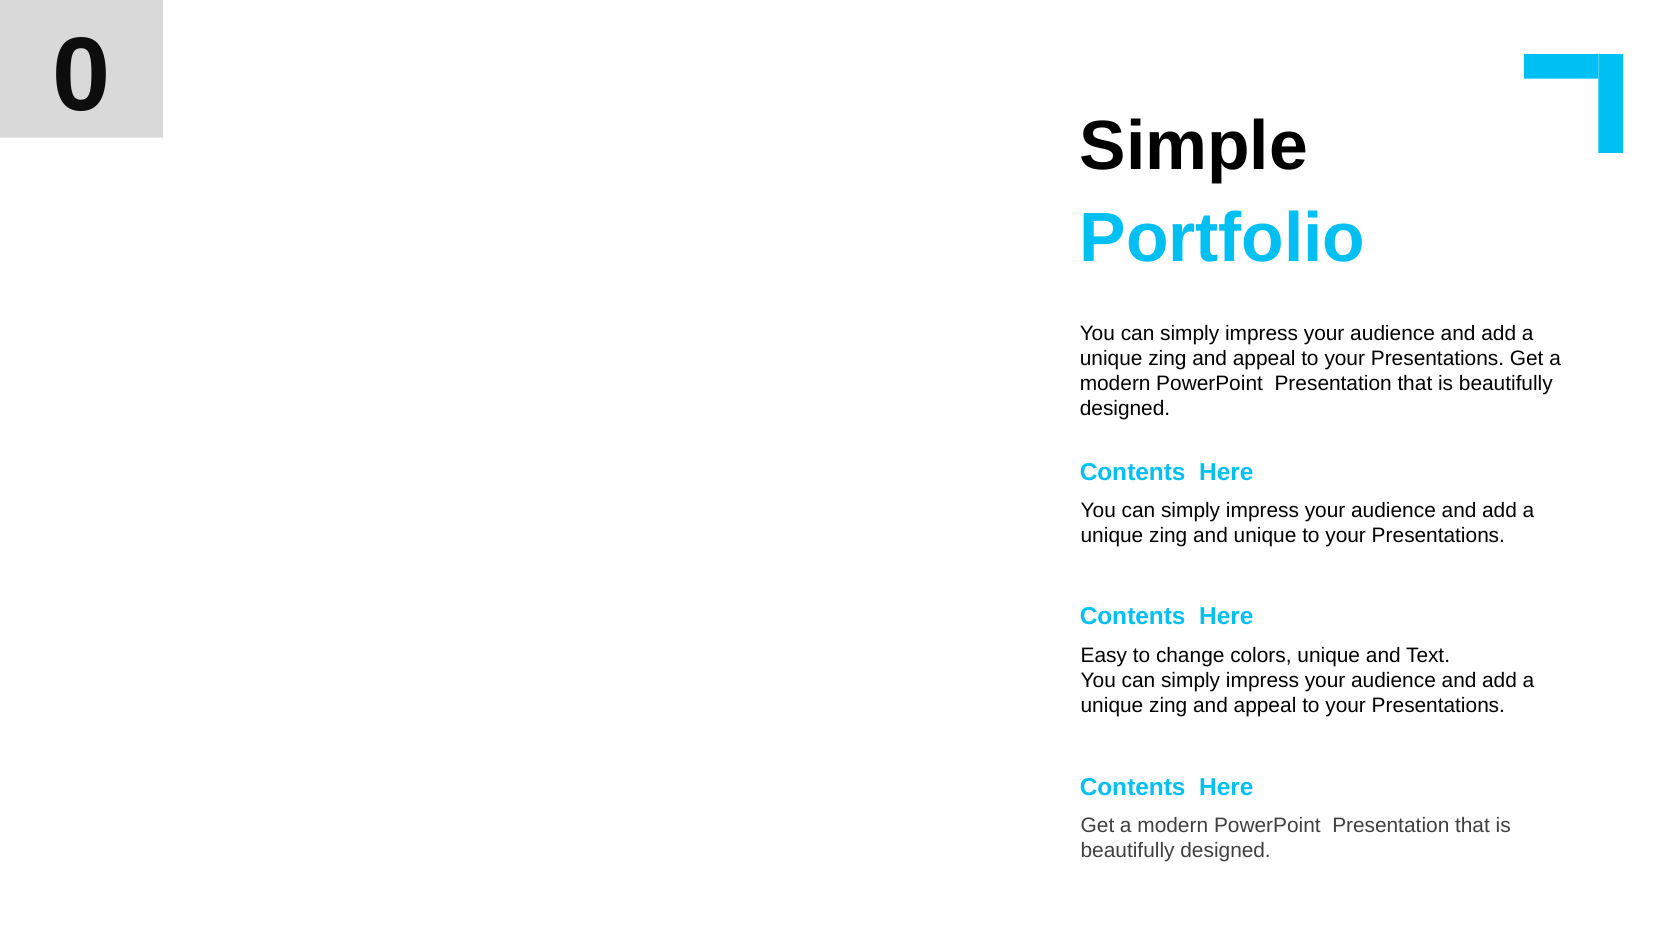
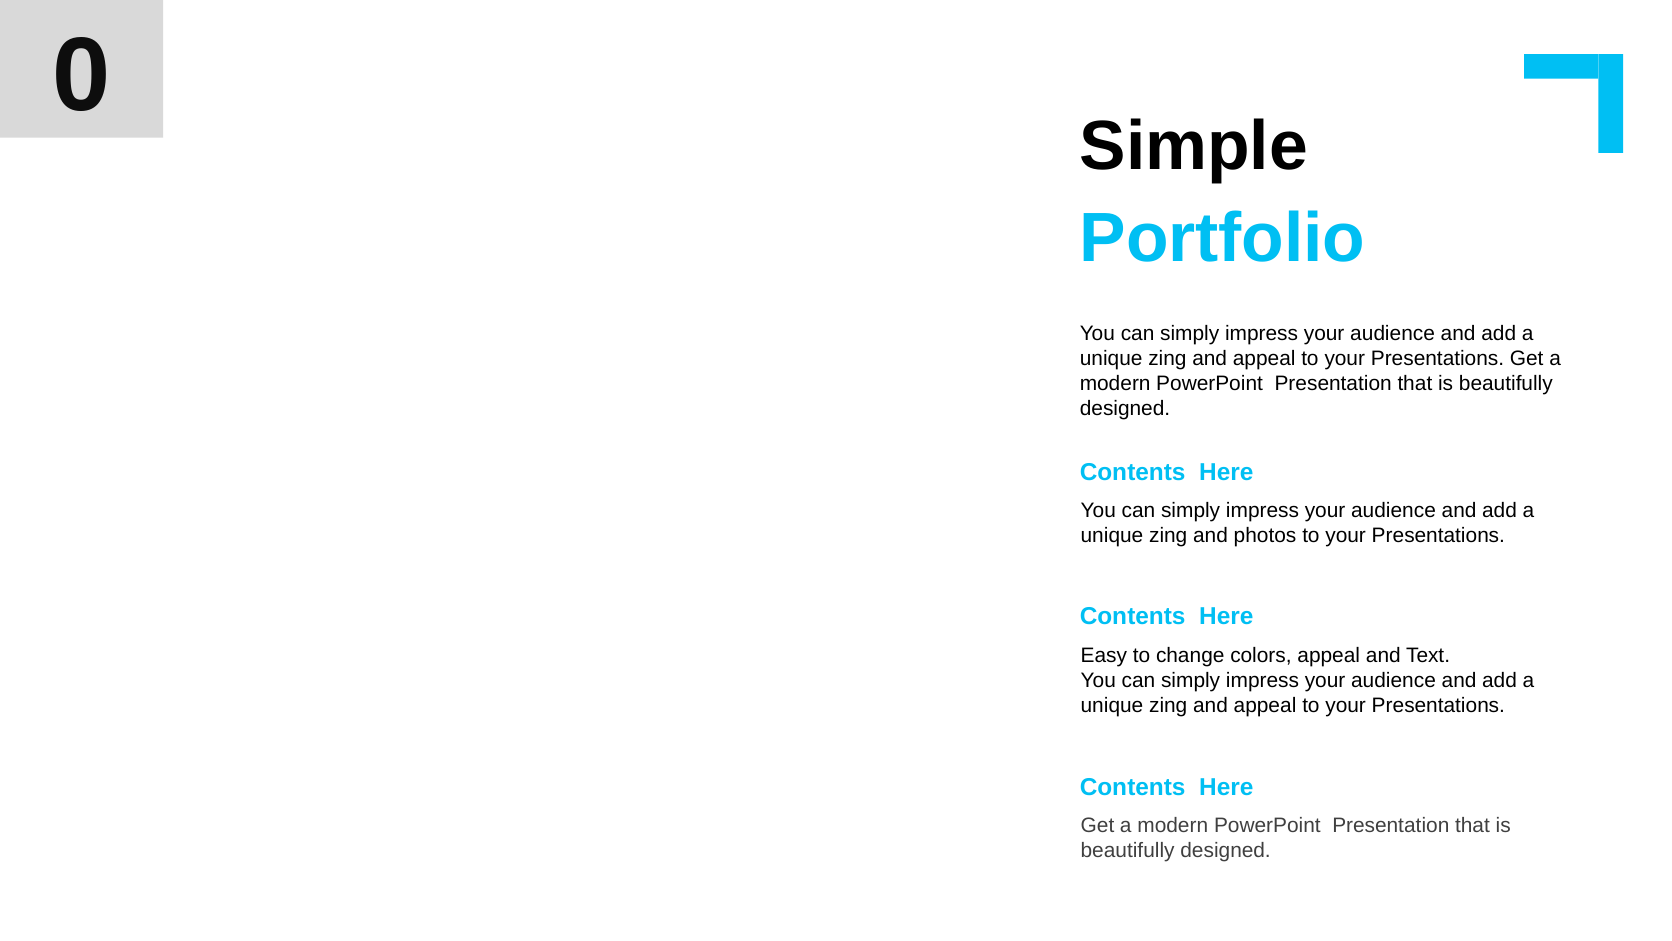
and unique: unique -> photos (1265, 535)
colors unique: unique -> appeal (1329, 655)
